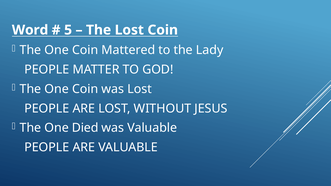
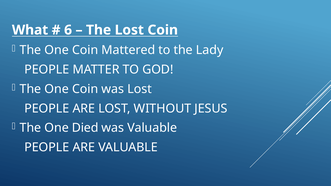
Word: Word -> What (30, 30)
5: 5 -> 6 (68, 30)
